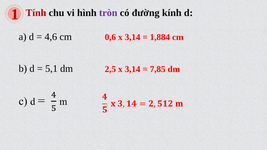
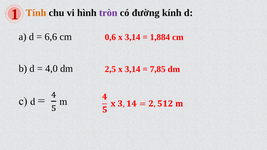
Tính colour: red -> orange (36, 13)
4,6: 4,6 -> 6,6 (51, 37)
5,1: 5,1 -> 4,0 (51, 69)
